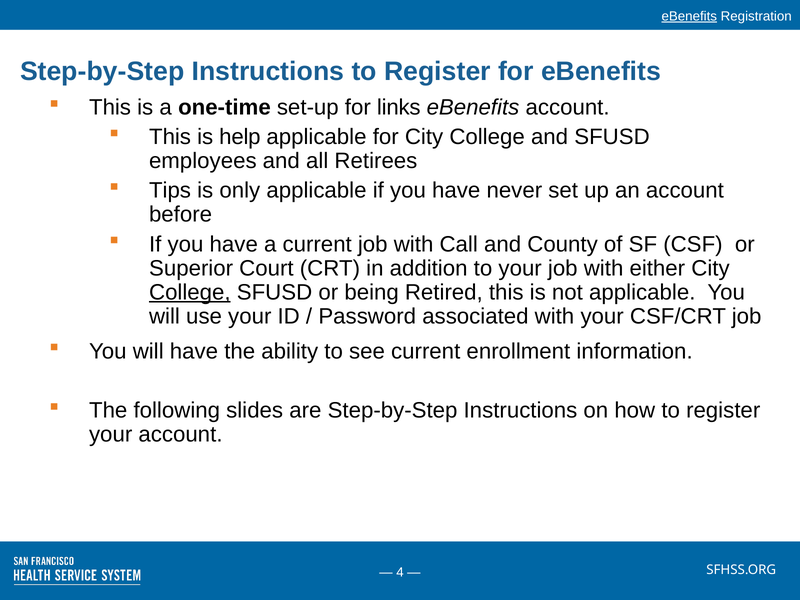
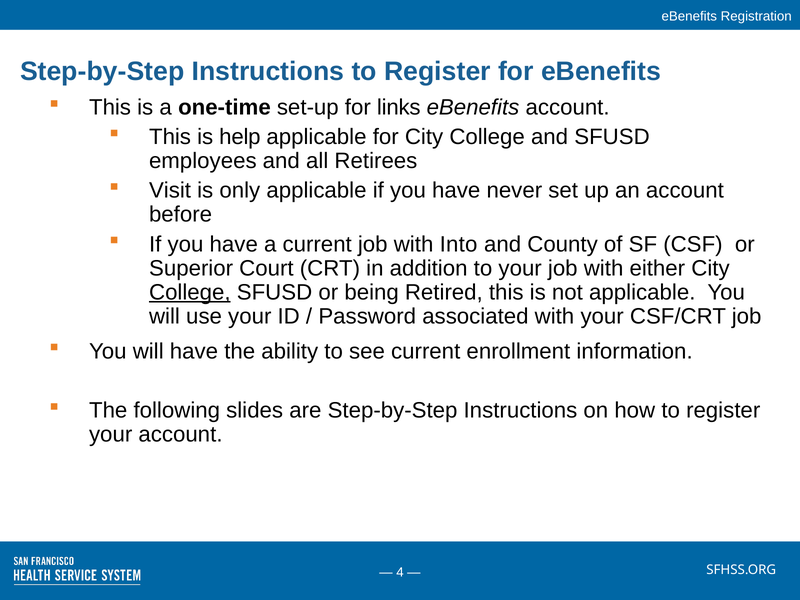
eBenefits underline: present -> none (689, 16)
Tips: Tips -> Visit (170, 191)
Call: Call -> Into (459, 244)
